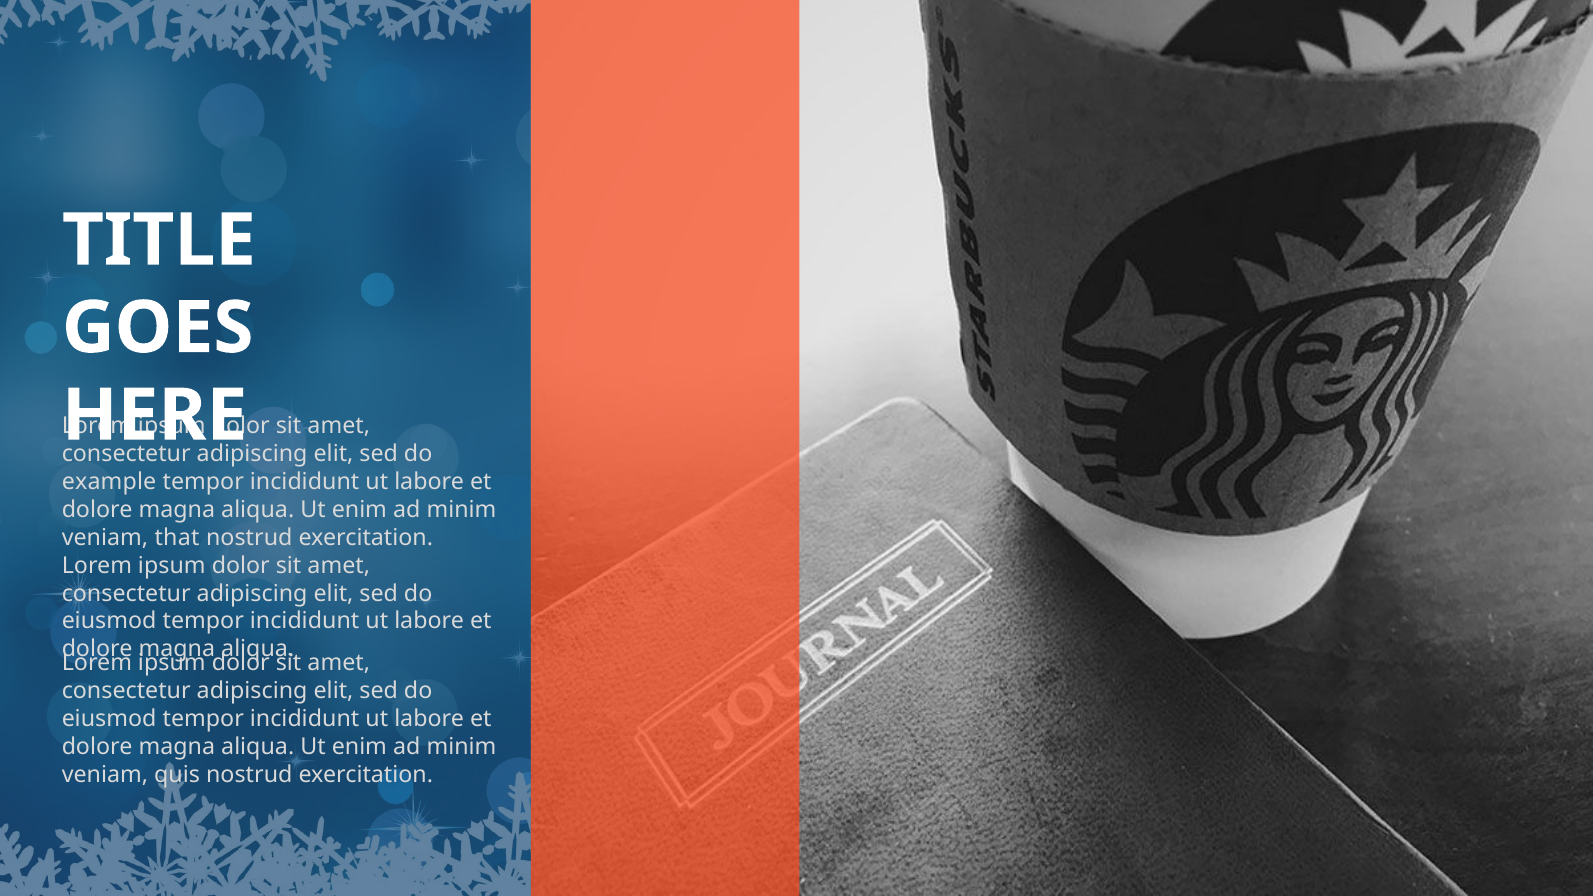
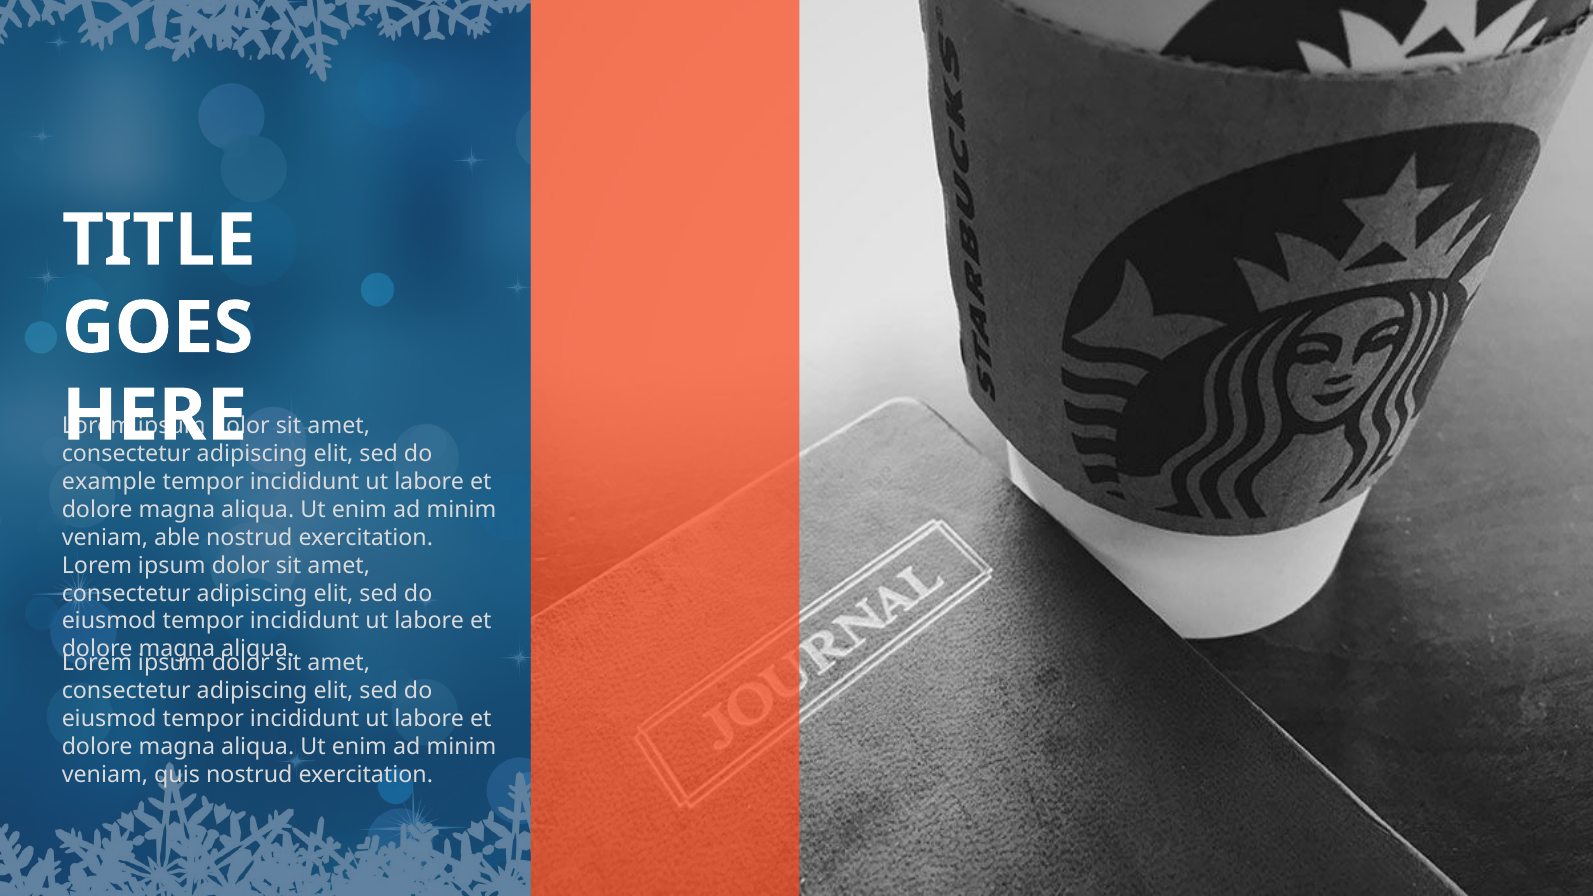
that: that -> able (177, 538)
